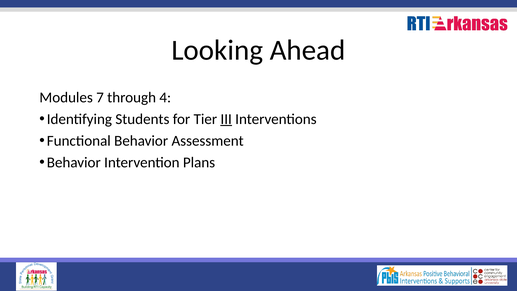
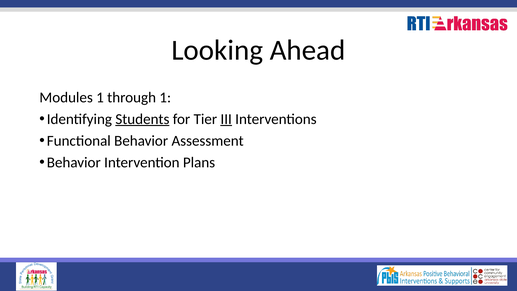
Modules 7: 7 -> 1 (100, 97)
through 4: 4 -> 1 (165, 97)
Students underline: none -> present (142, 119)
